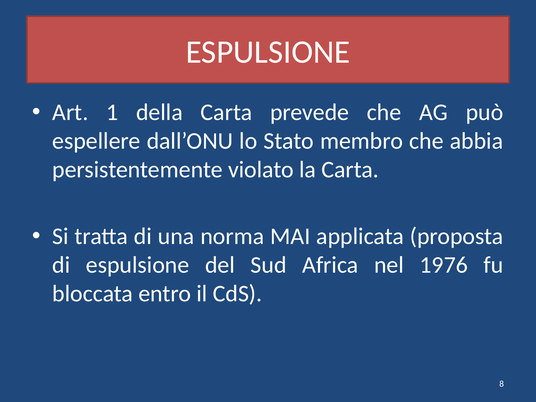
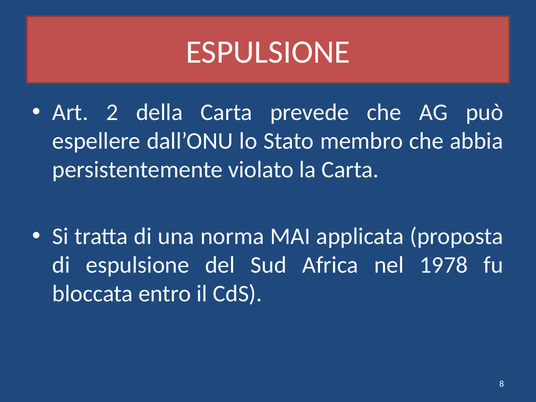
1: 1 -> 2 (112, 112)
1976: 1976 -> 1978 (444, 265)
